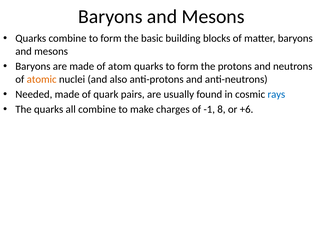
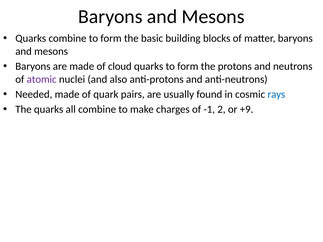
atom: atom -> cloud (120, 66)
atomic colour: orange -> purple (42, 79)
8: 8 -> 2 (221, 109)
+6: +6 -> +9 (247, 109)
